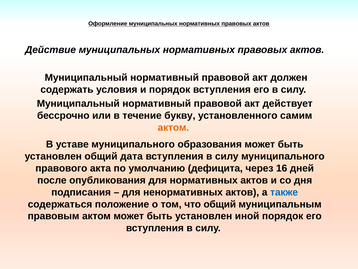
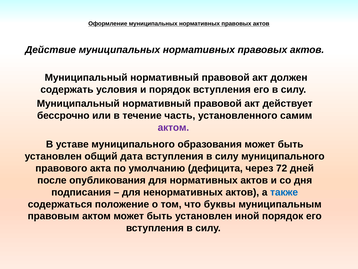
букву: букву -> часть (180, 115)
актом colour: orange -> purple (173, 127)
16: 16 -> 72 (282, 168)
что общий: общий -> буквы (220, 204)
